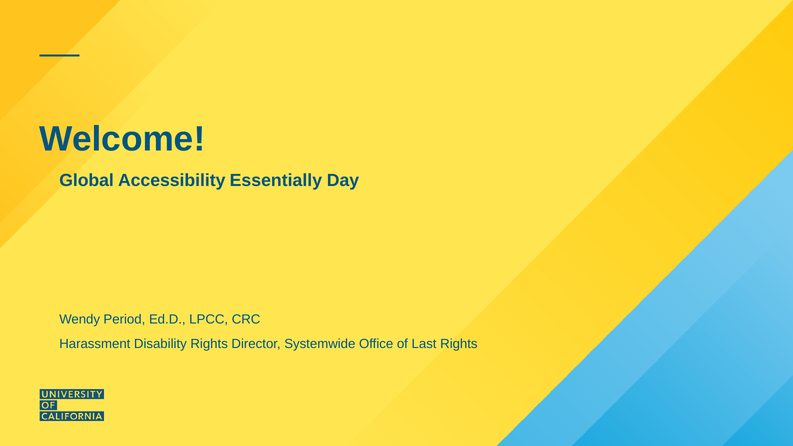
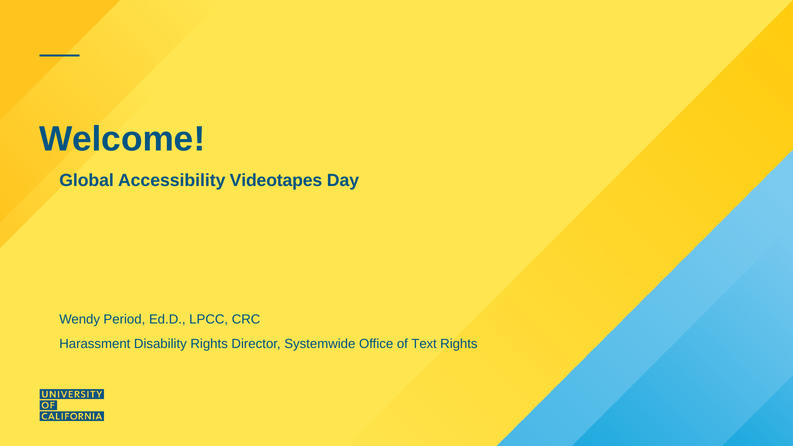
Essentially: Essentially -> Videotapes (276, 181)
Last: Last -> Text (424, 344)
